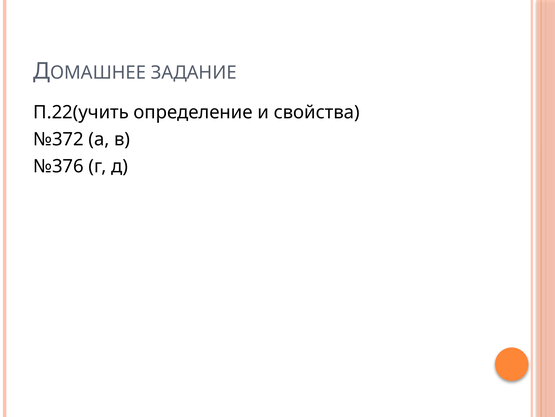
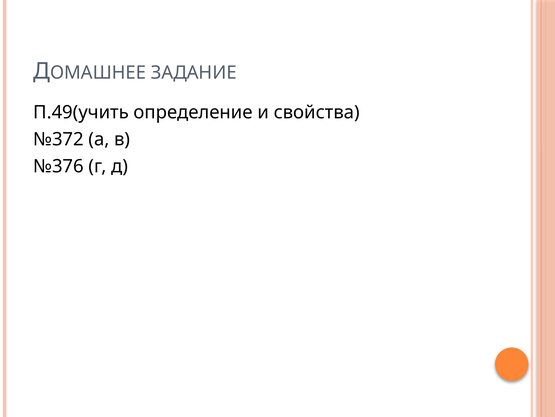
П.22(учить: П.22(учить -> П.49(учить (81, 112)
